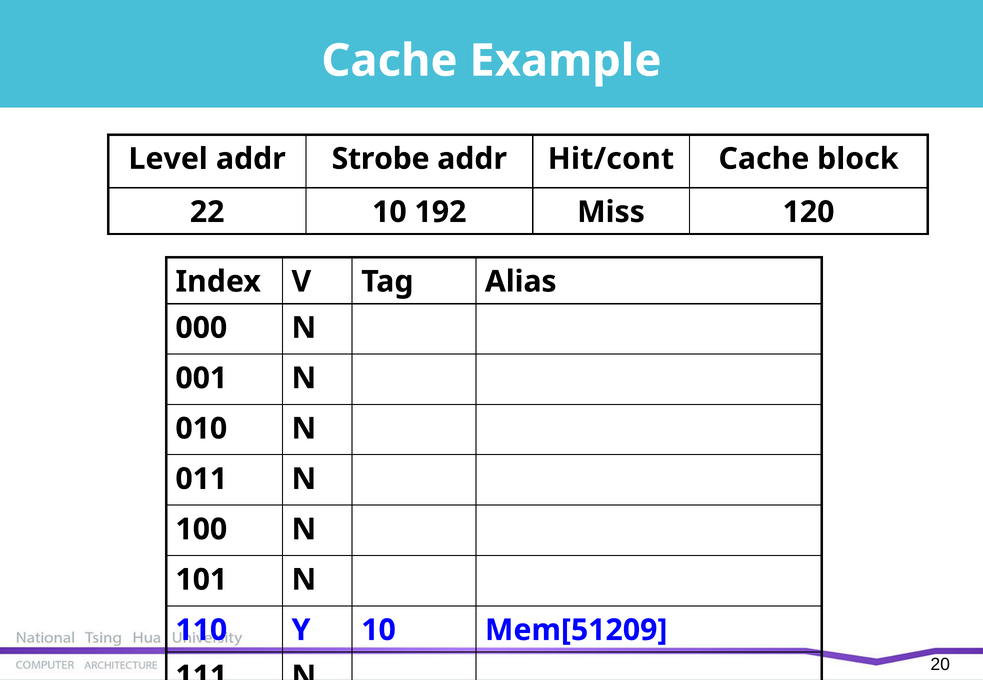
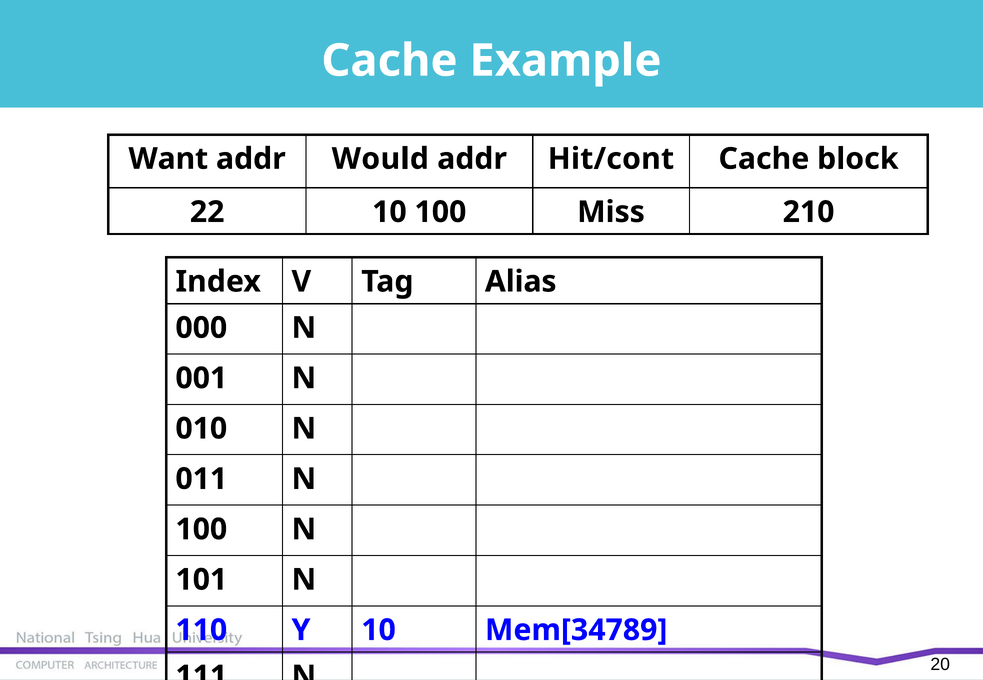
Level: Level -> Want (168, 159)
Strobe: Strobe -> Would (380, 159)
10 192: 192 -> 100 (440, 212)
120: 120 -> 210 (809, 212)
Mem[51209: Mem[51209 -> Mem[34789 (576, 631)
